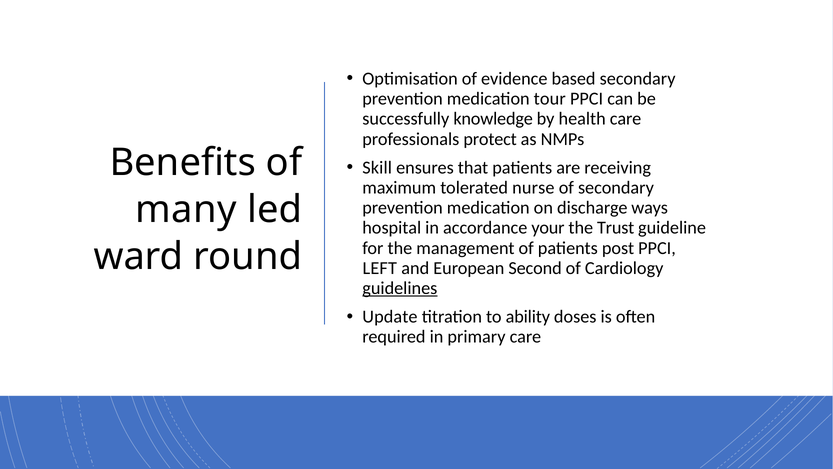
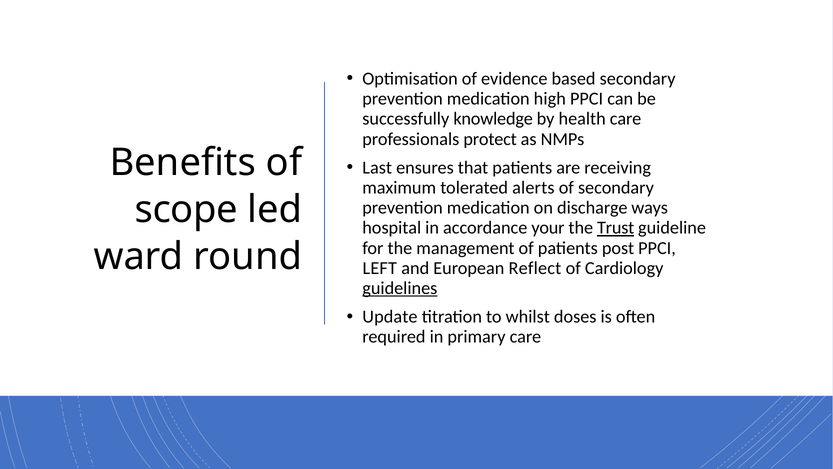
tour: tour -> high (550, 99)
Skill: Skill -> Last (377, 168)
nurse: nurse -> alerts (533, 188)
many: many -> scope (186, 209)
Trust underline: none -> present (616, 228)
Second: Second -> Reflect (535, 268)
ability: ability -> whilst (528, 317)
